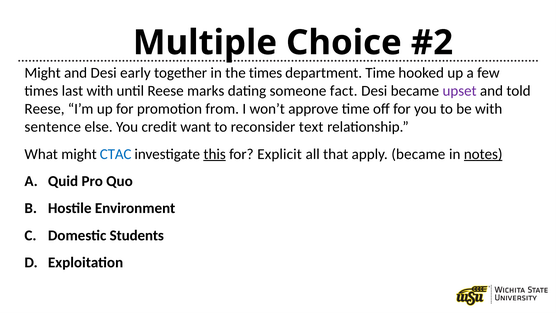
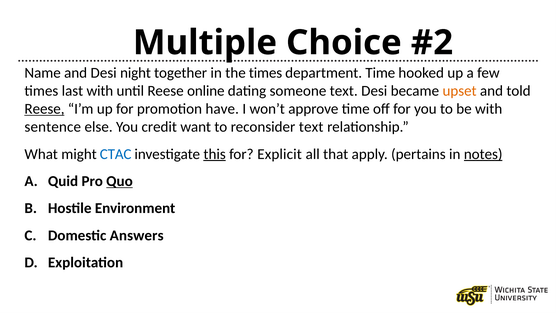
Might: Might -> Name (43, 73)
early: early -> night (136, 73)
marks: marks -> online (206, 91)
someone fact: fact -> text (344, 91)
upset colour: purple -> orange (460, 91)
Reese underline: none -> present (45, 109)
from: from -> have (222, 109)
apply became: became -> pertains (418, 154)
Quo underline: none -> present (119, 181)
Students: Students -> Answers (137, 235)
